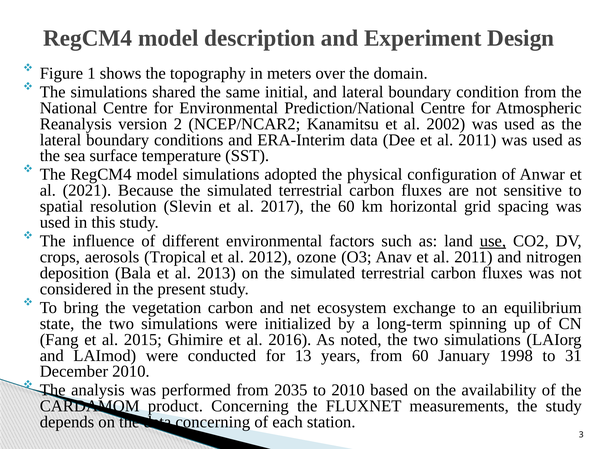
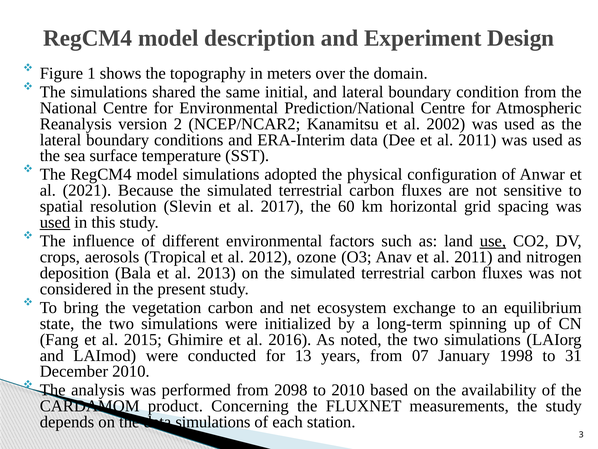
used underline: none -> present (55, 222)
from 60: 60 -> 07 (420, 355)
2035: 2035 -> 2098 (291, 390)
data concerning: concerning -> simulations (213, 422)
